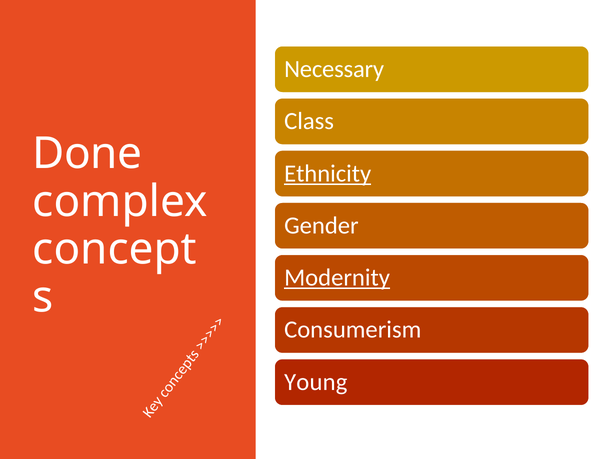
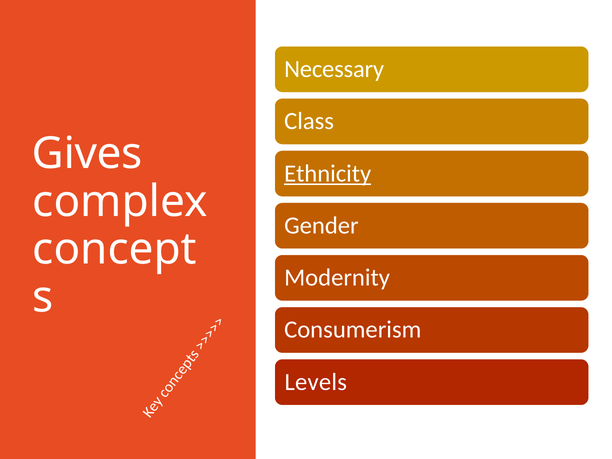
Done: Done -> Gives (87, 154)
Modernity underline: present -> none (337, 278)
Young: Young -> Levels (316, 382)
